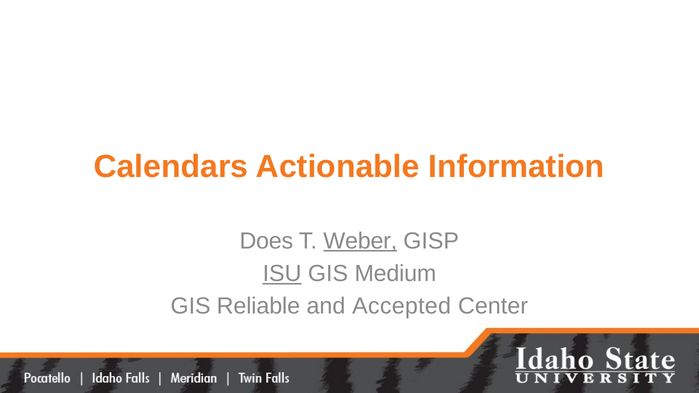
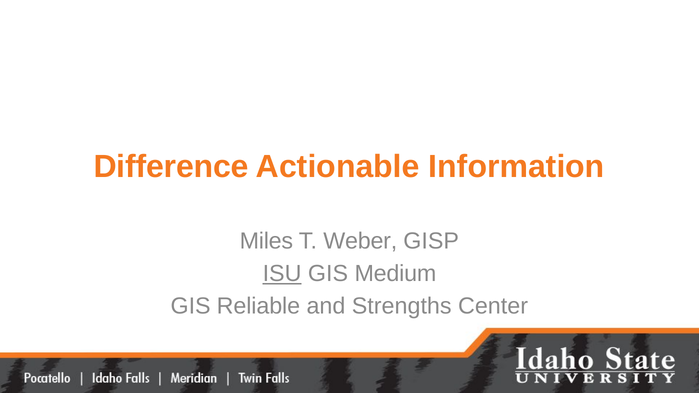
Calendars: Calendars -> Difference (171, 167)
Does: Does -> Miles (266, 241)
Weber underline: present -> none (360, 241)
Accepted: Accepted -> Strengths (402, 306)
